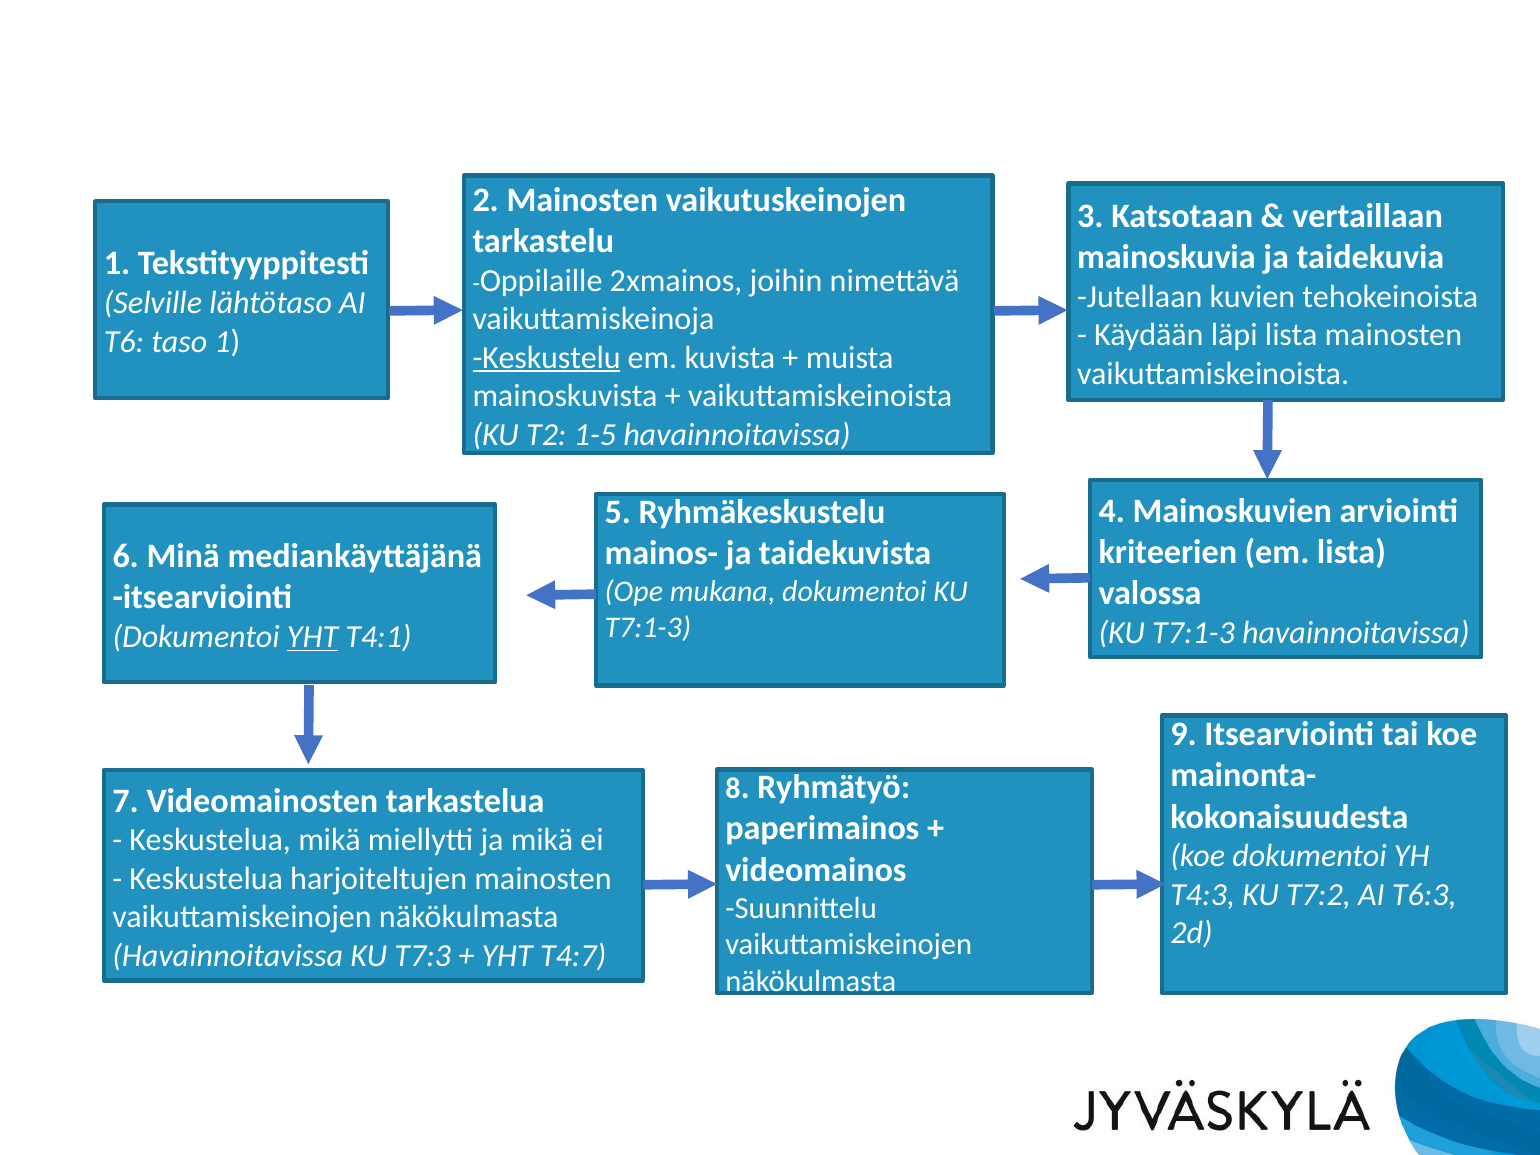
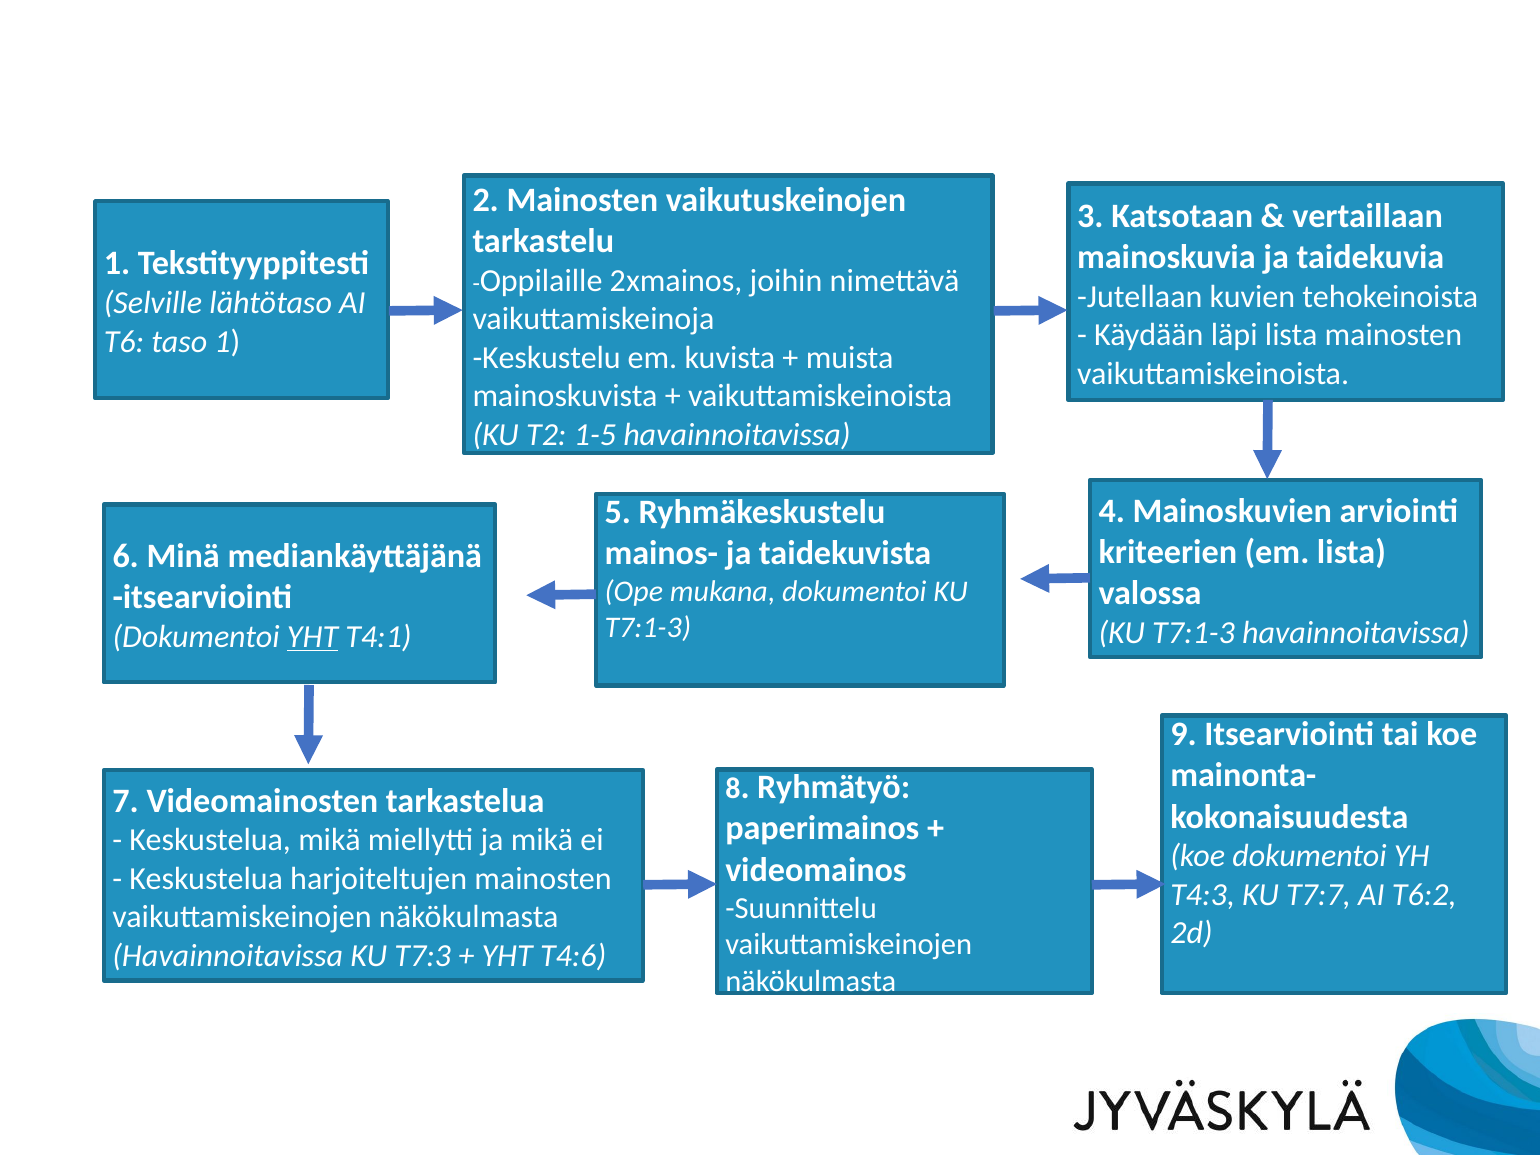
Keskustelu underline: present -> none (547, 358)
T7:2: T7:2 -> T7:7 (1318, 895)
T6:3: T6:3 -> T6:2 (1424, 895)
T4:7: T4:7 -> T4:6 (573, 956)
